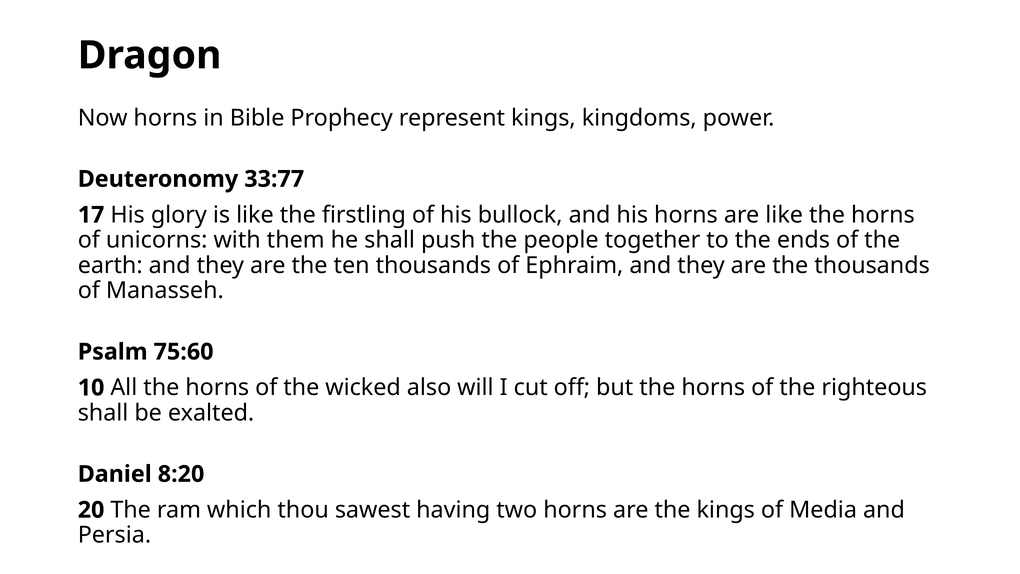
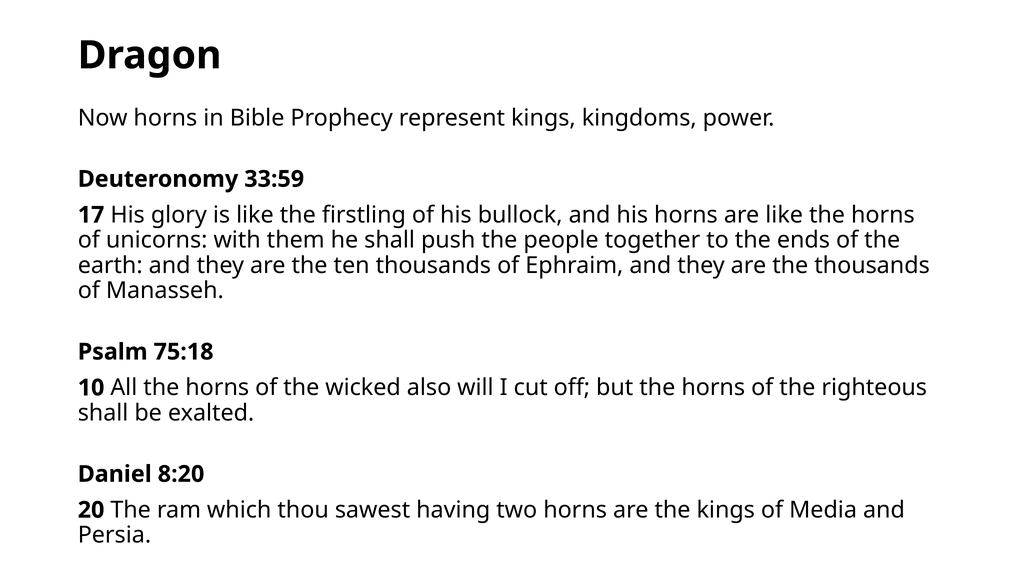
33:77: 33:77 -> 33:59 (274, 179)
75:60: 75:60 -> 75:18 (184, 352)
